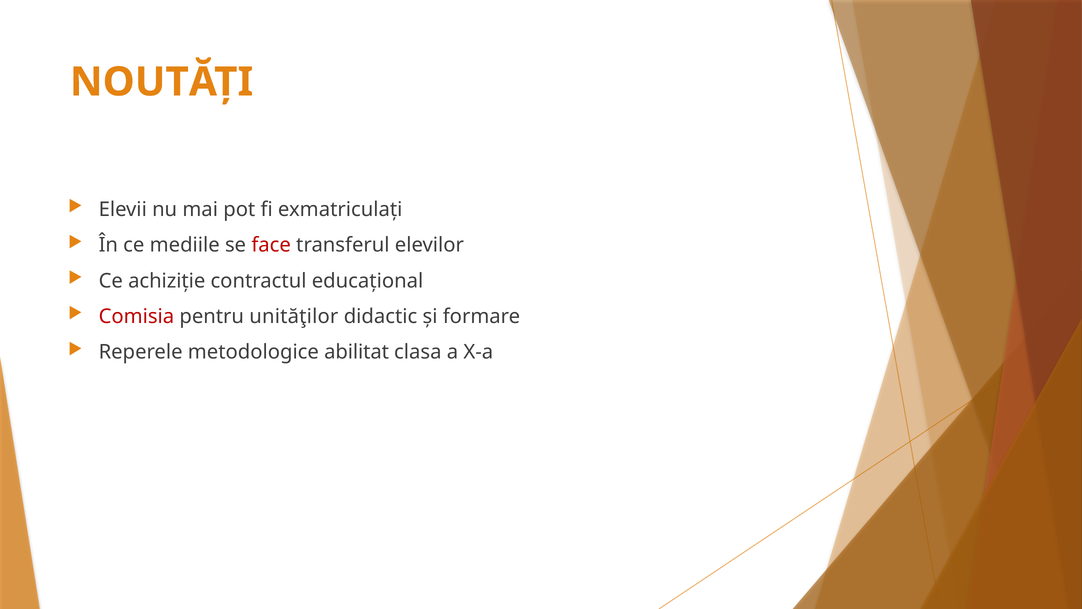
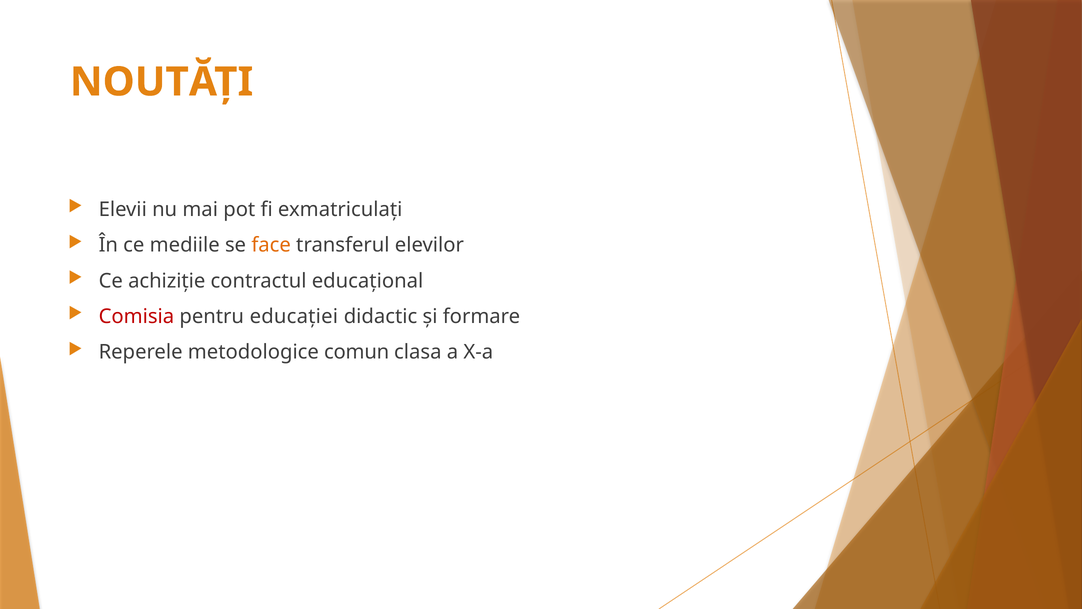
face colour: red -> orange (271, 245)
unităţilor: unităţilor -> educației (294, 316)
abilitat: abilitat -> comun (357, 352)
